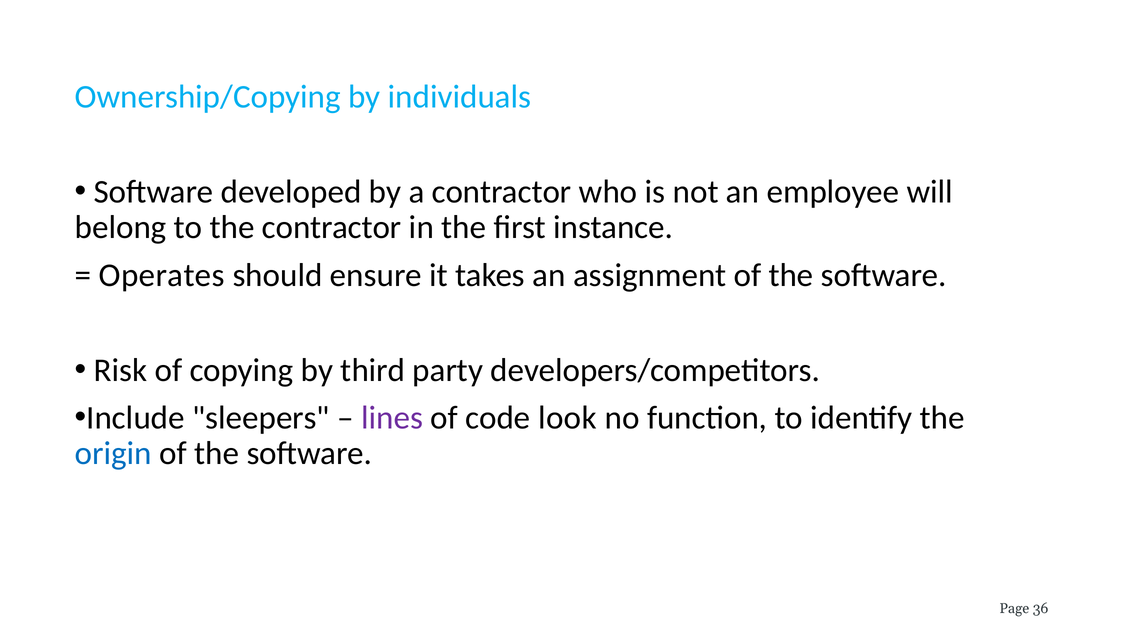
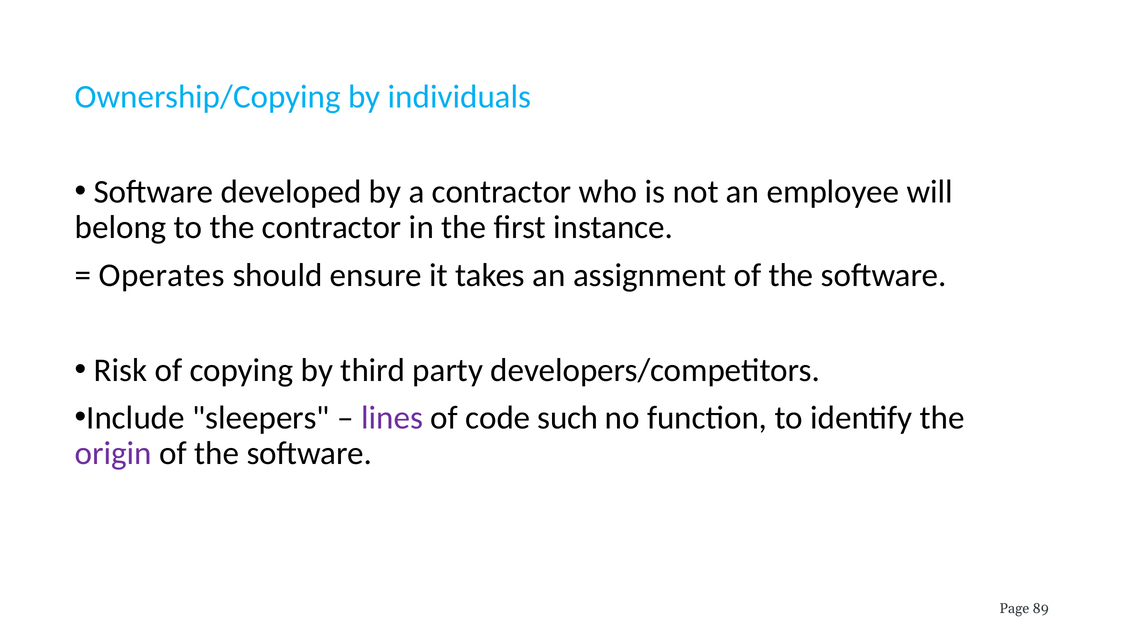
look: look -> such (568, 418)
origin colour: blue -> purple (113, 454)
36: 36 -> 89 (1041, 609)
